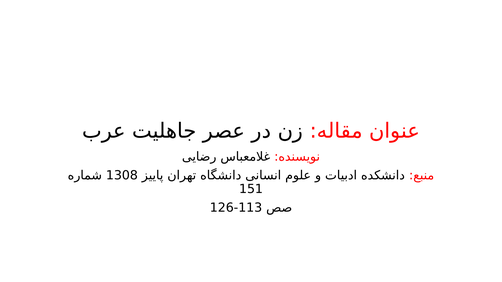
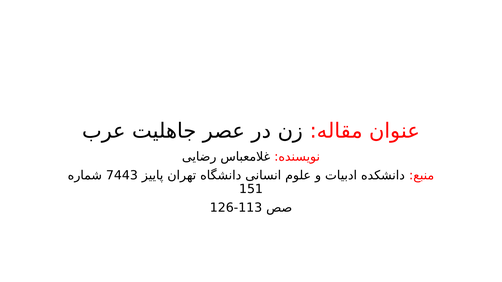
1308: 1308 -> 7443 (122, 176)
